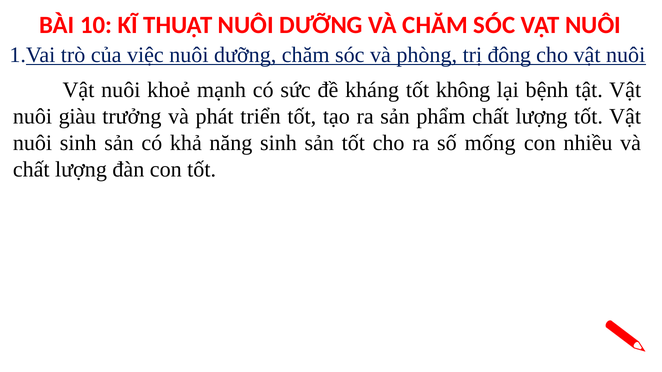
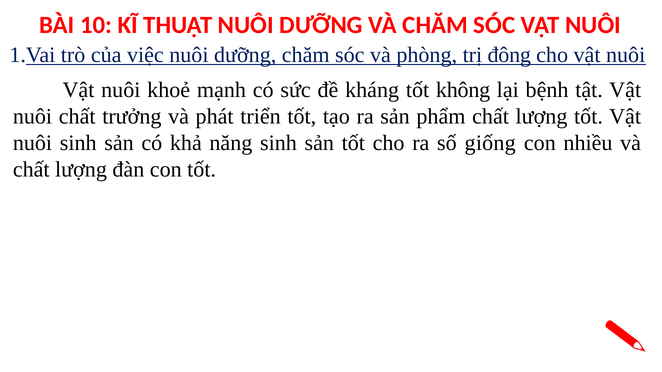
nuôi giàu: giàu -> chất (77, 117)
mống: mống -> giống (490, 143)
